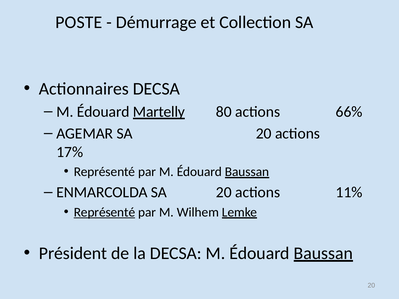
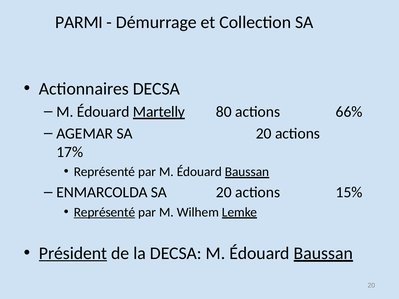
POSTE: POSTE -> PARMI (79, 22)
11%: 11% -> 15% (349, 193)
Président underline: none -> present (73, 253)
